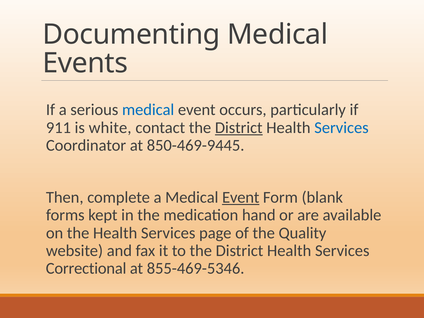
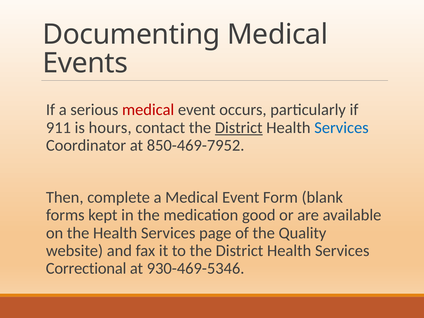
medical colour: blue -> red (148, 110)
white: white -> hours (110, 128)
850-469-9445: 850-469-9445 -> 850-469-7952 (196, 145)
Event underline: present -> none (241, 197)
hand: hand -> good (259, 215)
855-469-5346: 855-469-5346 -> 930-469-5346 (196, 269)
